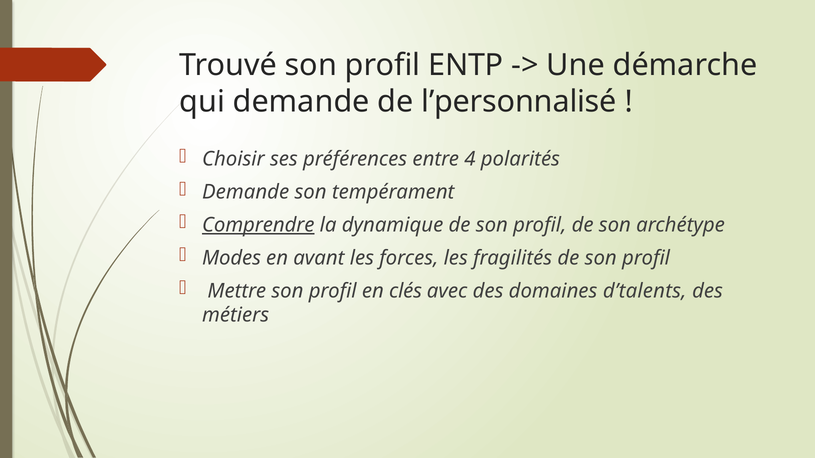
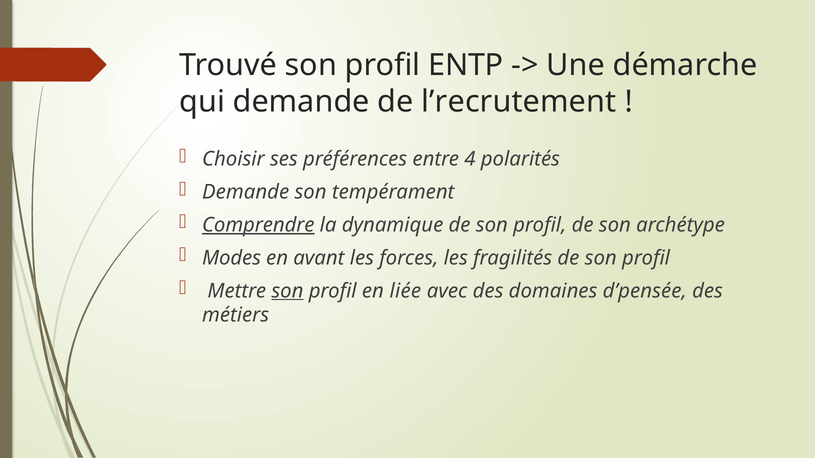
l’personnalisé: l’personnalisé -> l’recrutement (519, 102)
son underline: none -> present (287, 291)
clés: clés -> liée (405, 291)
d’talents: d’talents -> d’pensée (645, 291)
